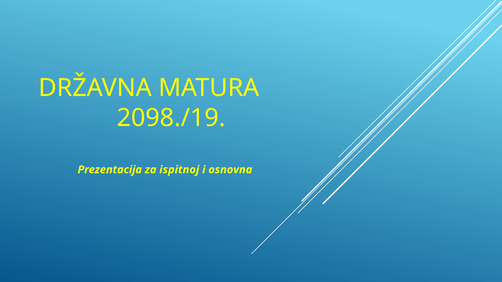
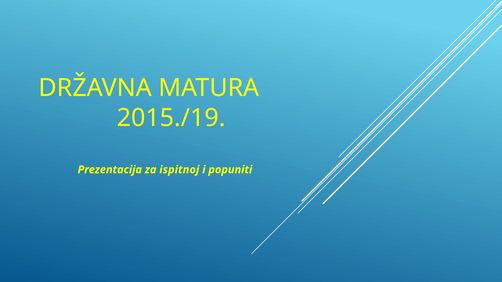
2098./19: 2098./19 -> 2015./19 (171, 118)
osnovna: osnovna -> popuniti (230, 170)
